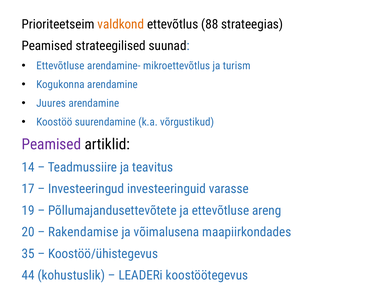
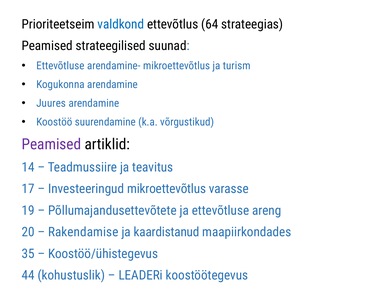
valdkond colour: orange -> blue (121, 24)
88: 88 -> 64 (210, 24)
Investeeringud investeeringuid: investeeringuid -> mikroettevõtlus (167, 189)
võimalusena: võimalusena -> kaardistanud (167, 232)
